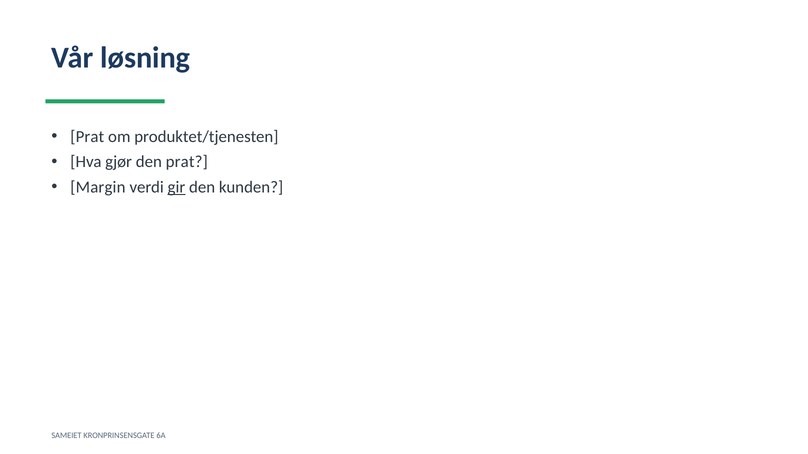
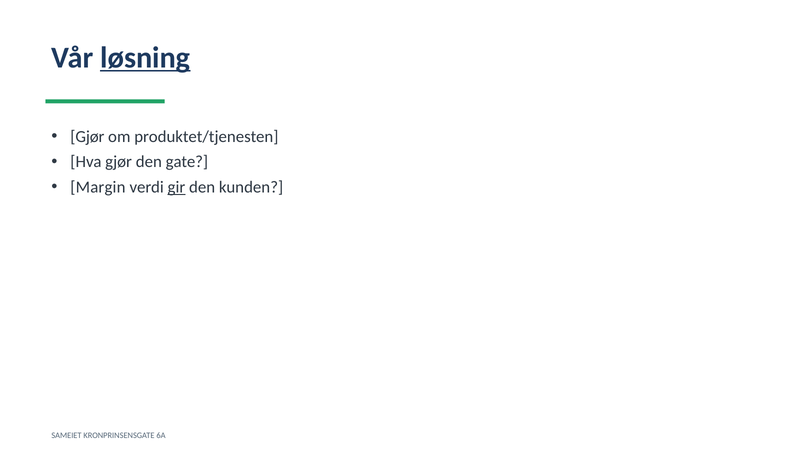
løsning underline: none -> present (145, 58)
Prat: Prat -> Gjør (87, 137)
den prat: prat -> gate (187, 162)
